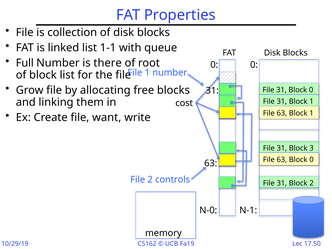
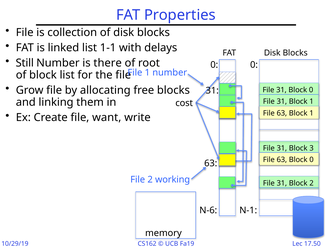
queue: queue -> delays (161, 48)
Full: Full -> Still (25, 63)
controls: controls -> working (173, 180)
N-0: N-0 -> N-6 (208, 210)
